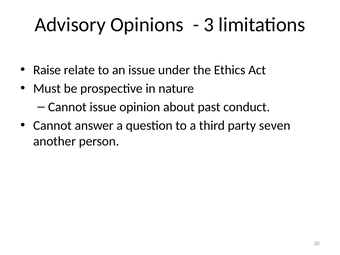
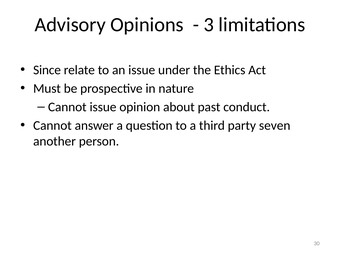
Raise: Raise -> Since (47, 70)
